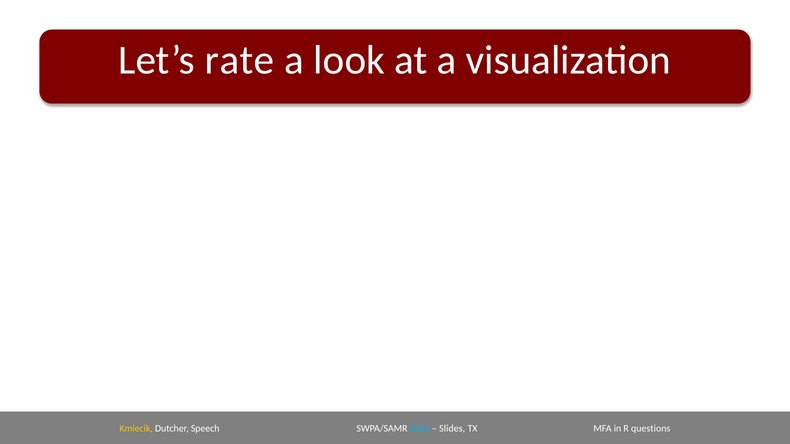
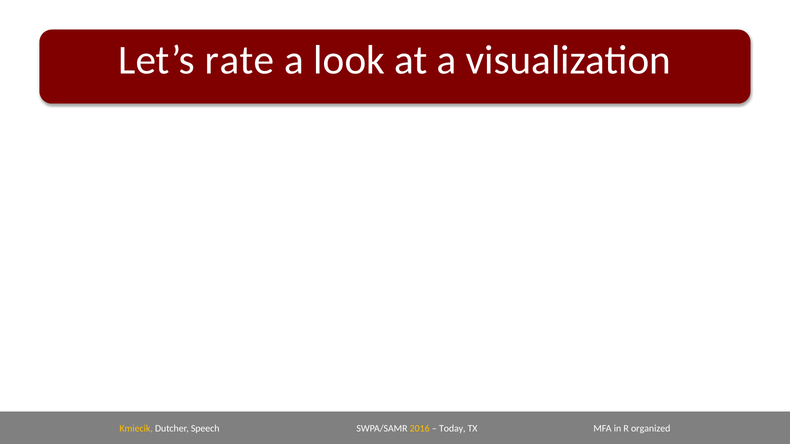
2016 colour: light blue -> yellow (420, 429)
Slides: Slides -> Today (452, 429)
questions: questions -> organized (651, 429)
